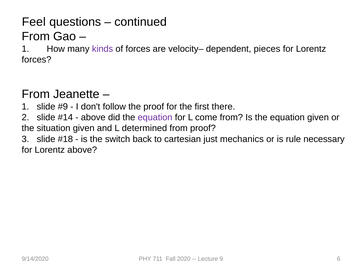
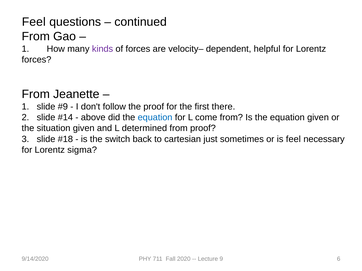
pieces: pieces -> helpful (267, 49)
equation colour: purple -> blue (155, 118)
mechanics: mechanics -> sometimes (242, 139)
is rule: rule -> feel (293, 139)
Lorentz above: above -> sigma (82, 150)
